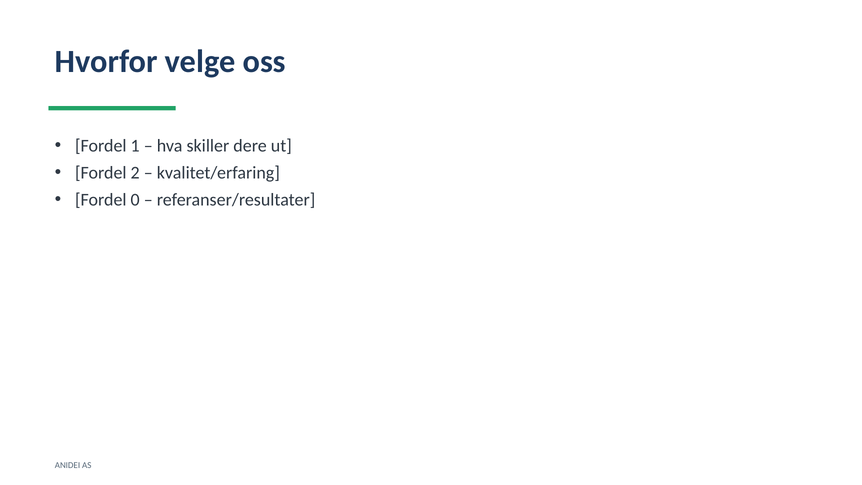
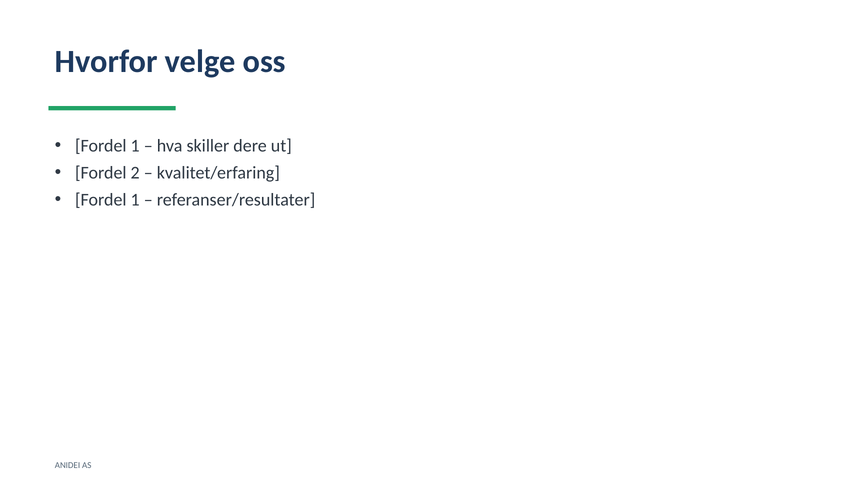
0: 0 -> 1 (135, 200)
